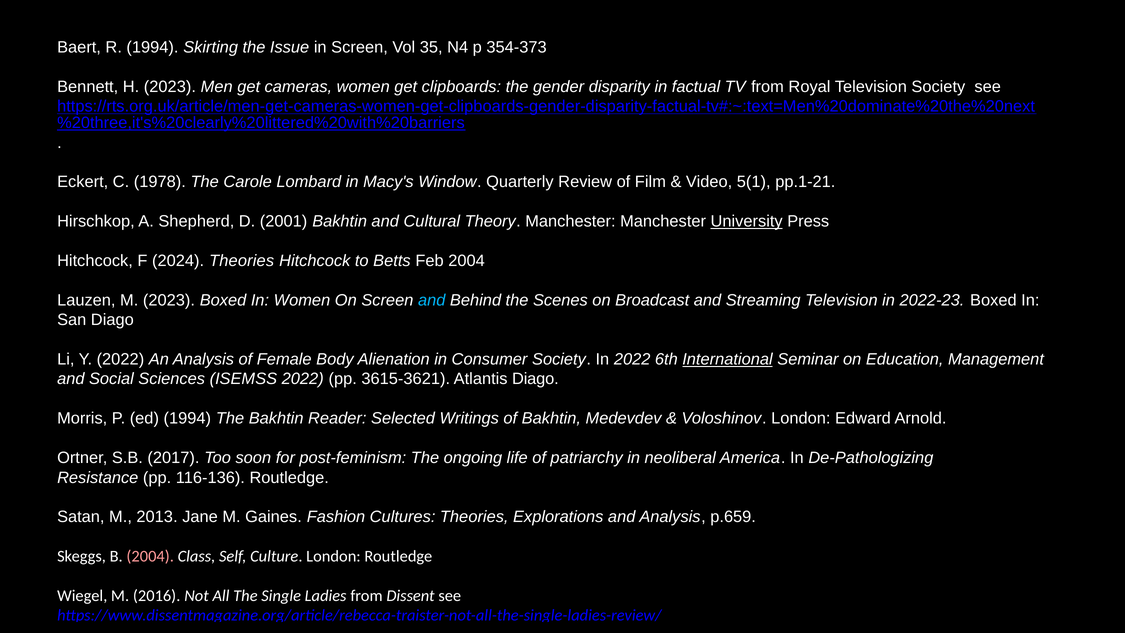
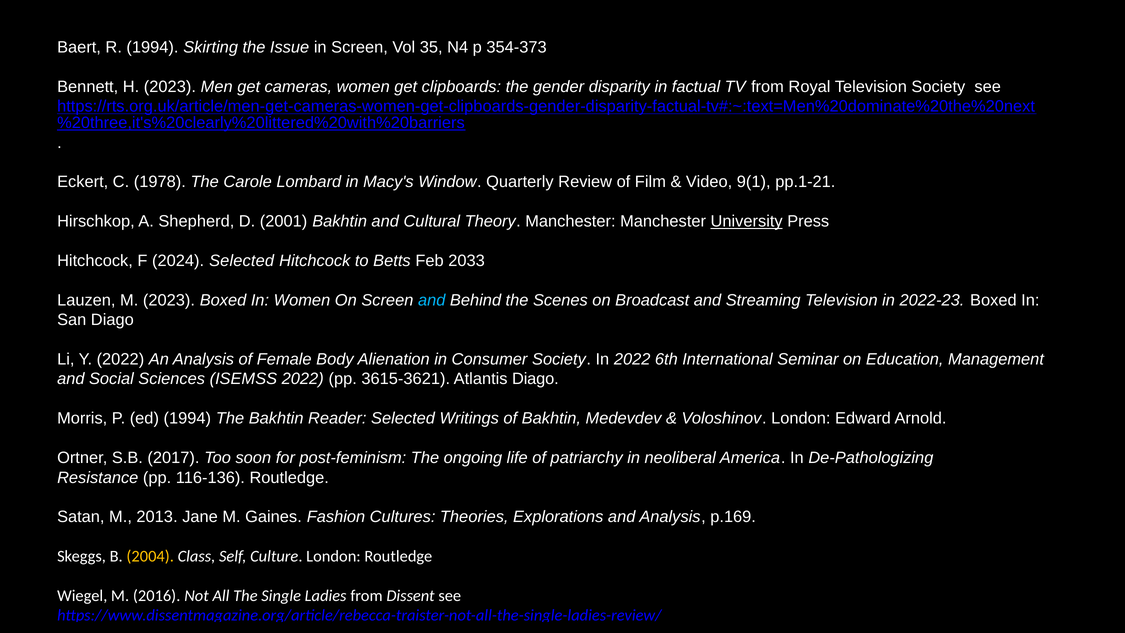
5(1: 5(1 -> 9(1 (754, 182)
2024 Theories: Theories -> Selected (242, 261)
Feb 2004: 2004 -> 2033 (467, 261)
International underline: present -> none (727, 359)
p.659: p.659 -> p.169 (733, 517)
2004 colour: pink -> yellow (150, 556)
